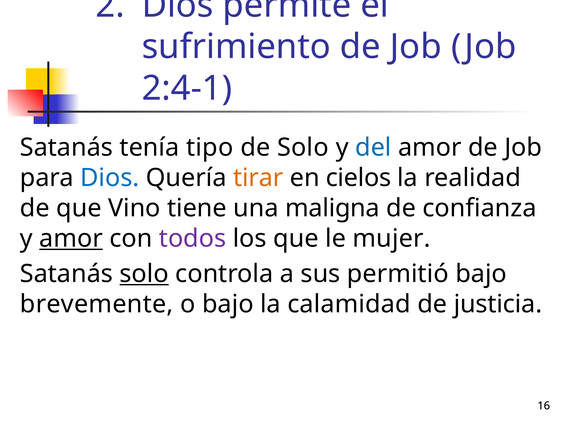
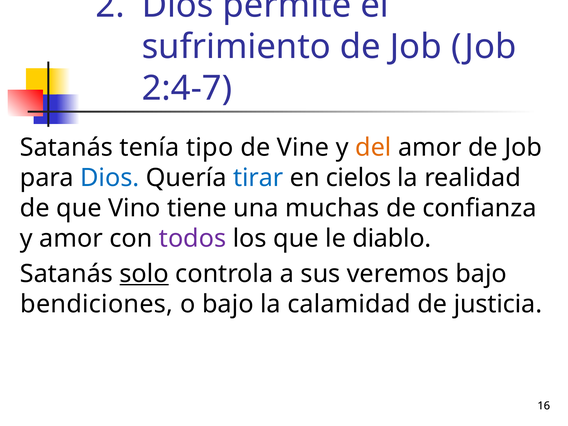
2:4-1: 2:4-1 -> 2:4-7 (187, 89)
de Solo: Solo -> Vine (303, 148)
del colour: blue -> orange (373, 148)
tirar colour: orange -> blue (258, 178)
maligna: maligna -> muchas (332, 208)
amor underline: present -> none (71, 238)
mujer: mujer -> diablo (392, 238)
permitió: permitió -> veremos (398, 274)
brevemente: brevemente -> bendiciones (97, 304)
